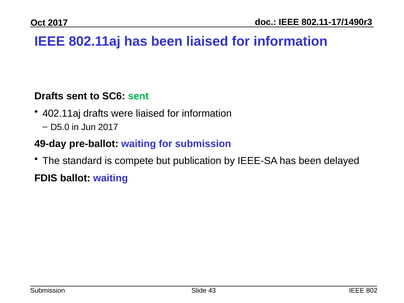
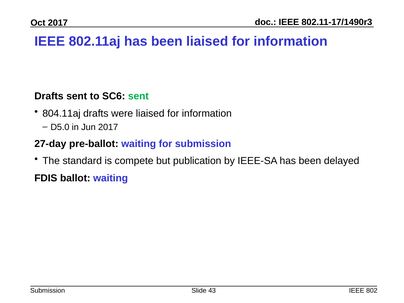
402.11aj: 402.11aj -> 804.11aj (61, 114)
49-day: 49-day -> 27-day (50, 144)
